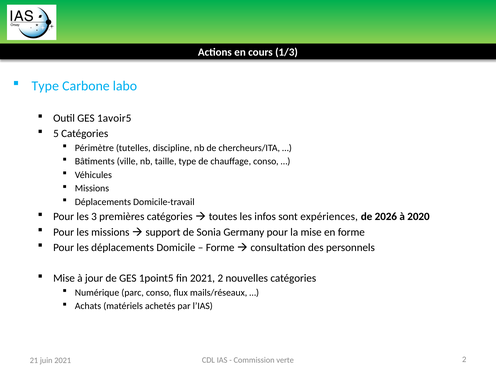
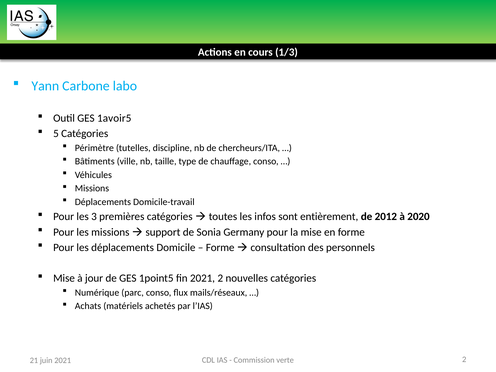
Type: Type -> Yann (45, 86)
expériences: expériences -> entièrement (329, 217)
2026: 2026 -> 2012 (386, 217)
